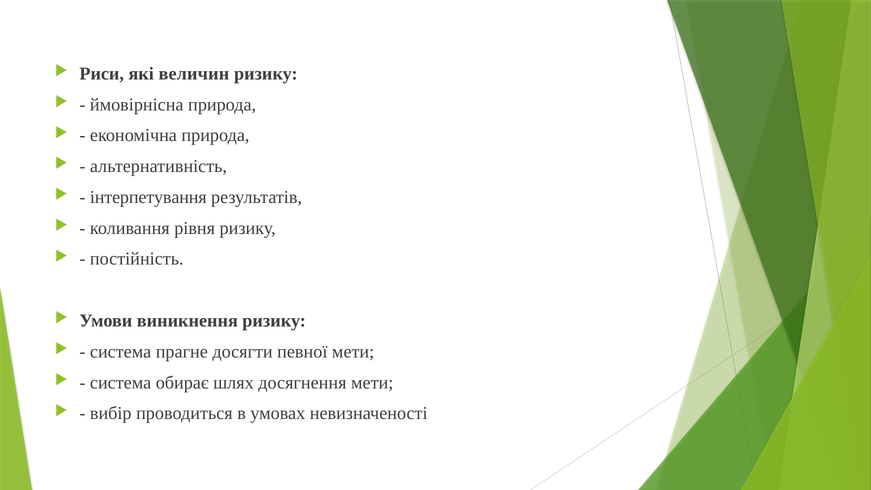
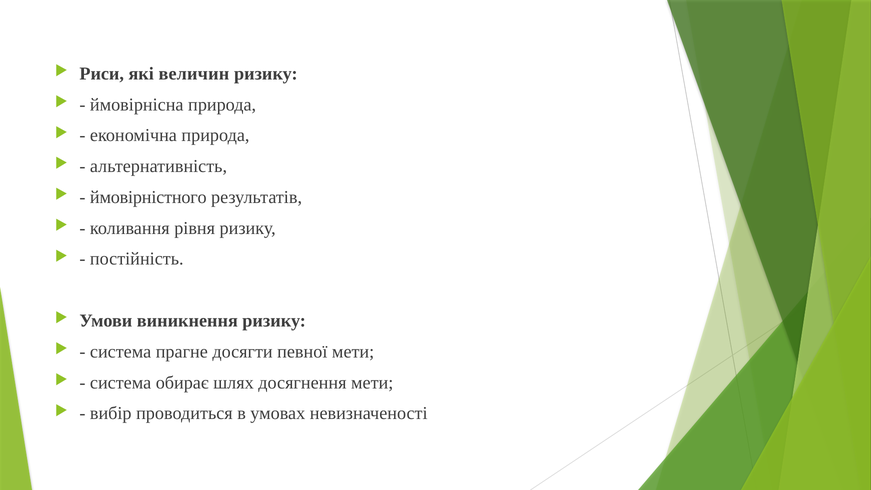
інтерпетування: інтерпетування -> ймовірністного (148, 197)
